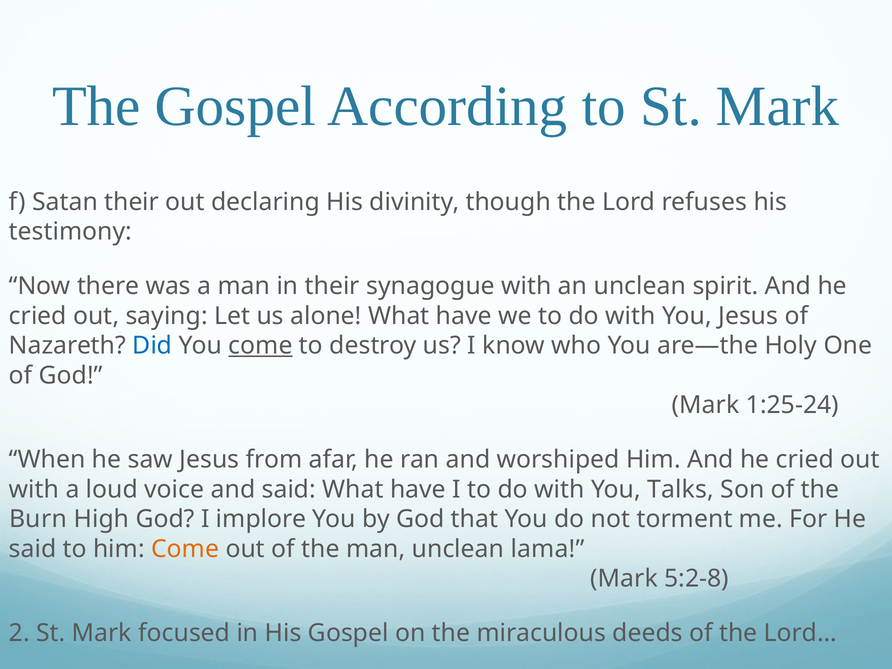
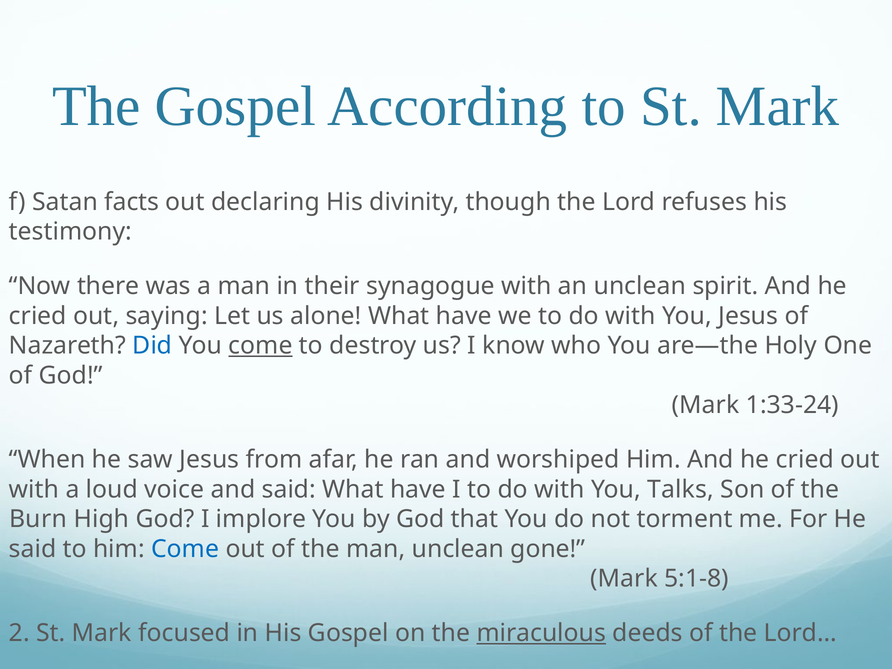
Satan their: their -> facts (132, 202)
1:25-24: 1:25-24 -> 1:33-24 (792, 405)
Come colour: orange -> blue (185, 549)
lama: lama -> gone (548, 549)
5:2-8: 5:2-8 -> 5:1-8 (696, 579)
miraculous underline: none -> present (541, 633)
